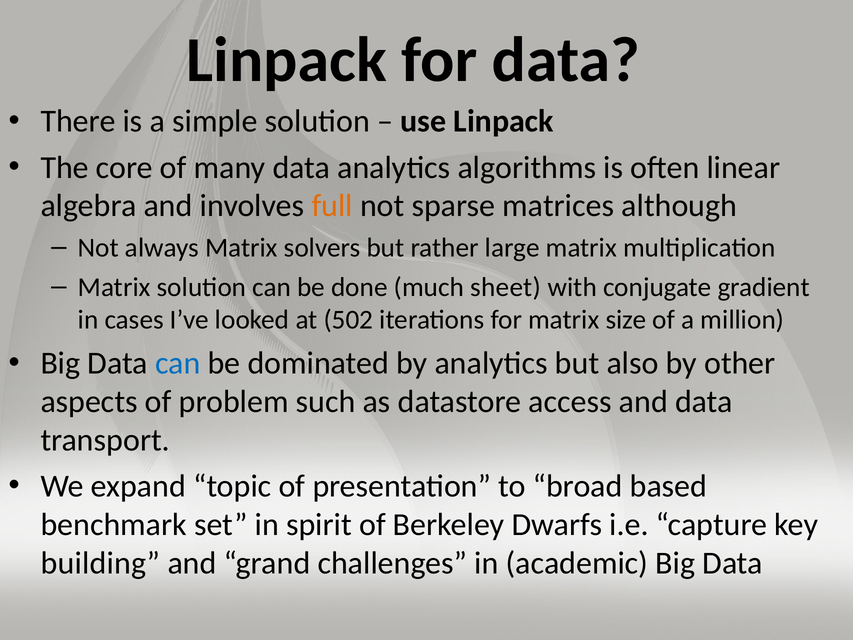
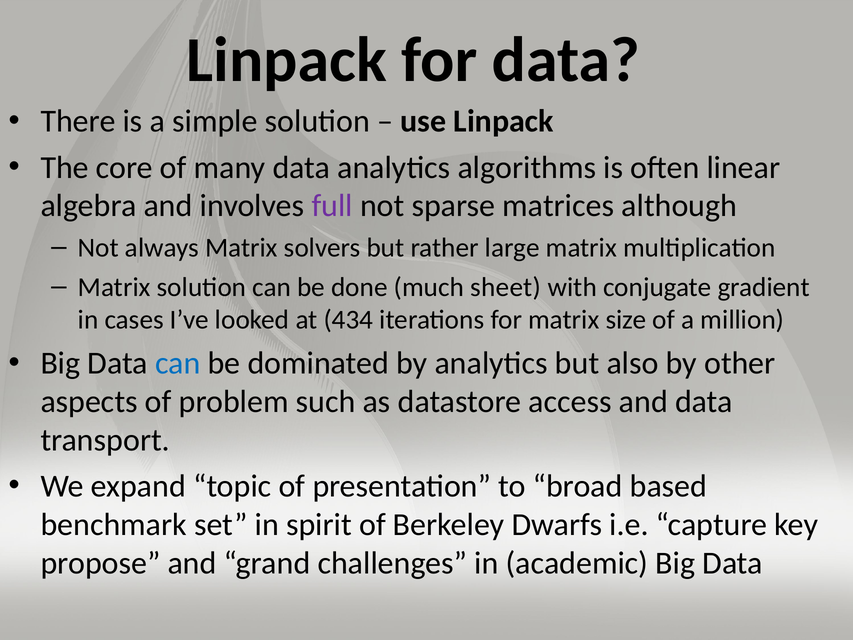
full colour: orange -> purple (332, 206)
502: 502 -> 434 (348, 320)
building: building -> propose (100, 563)
